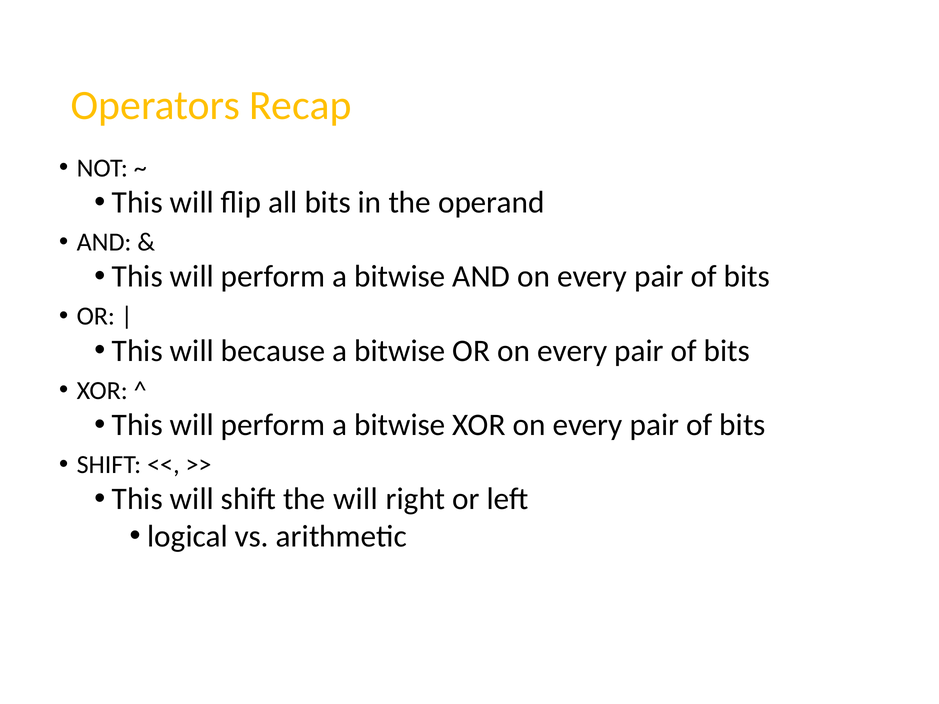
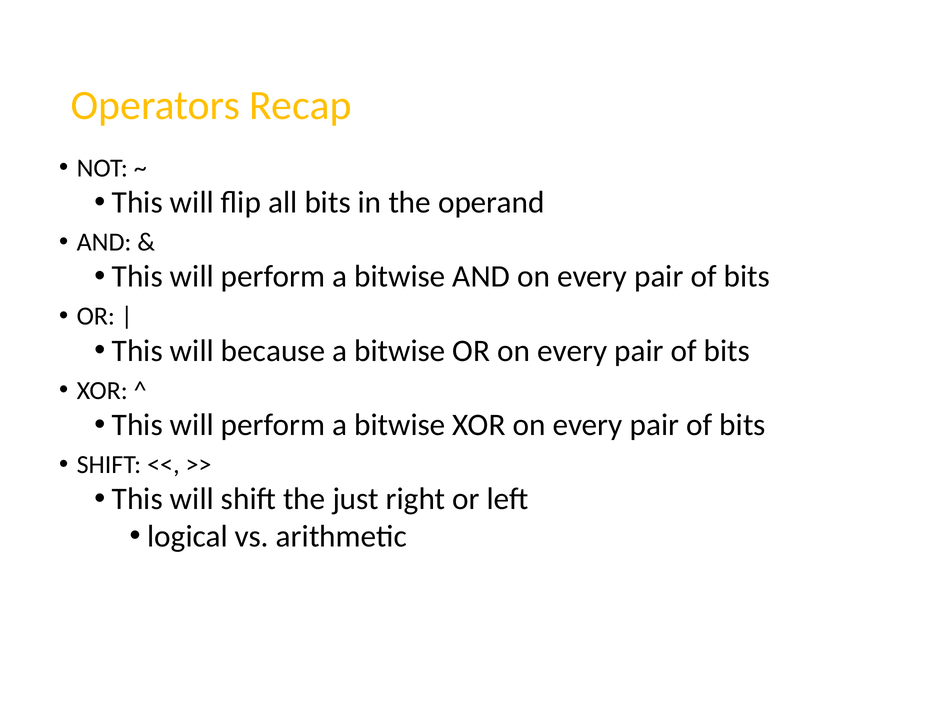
the will: will -> just (356, 499)
